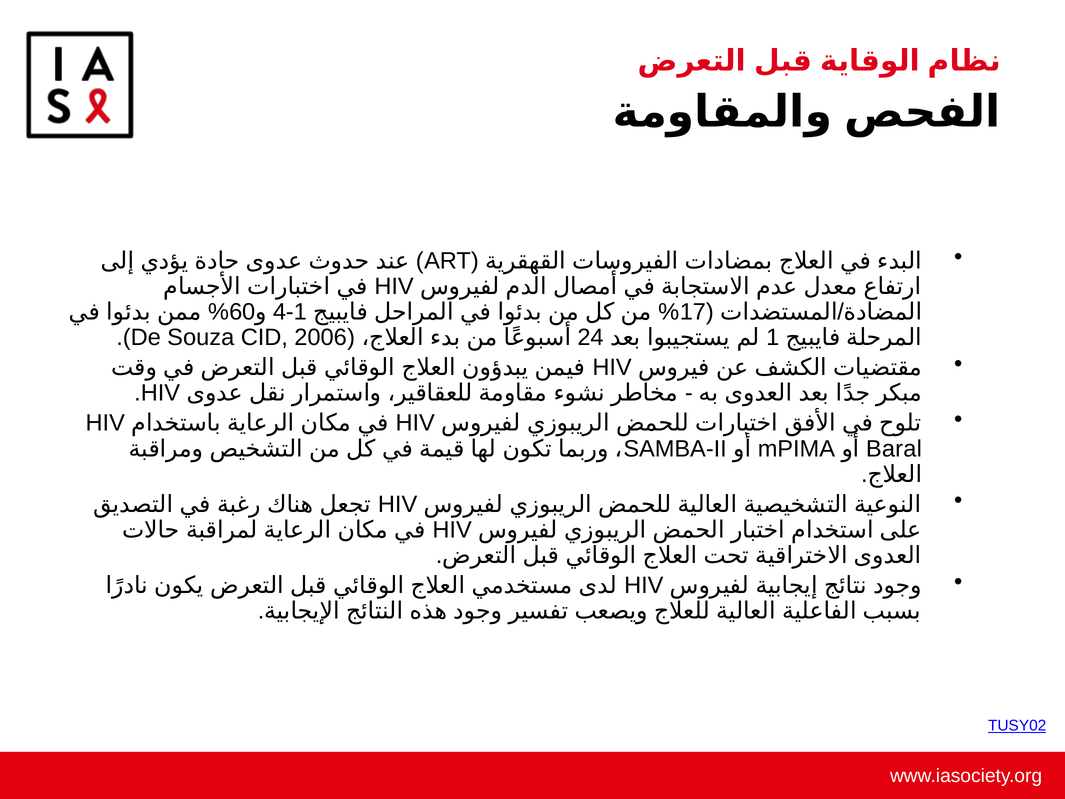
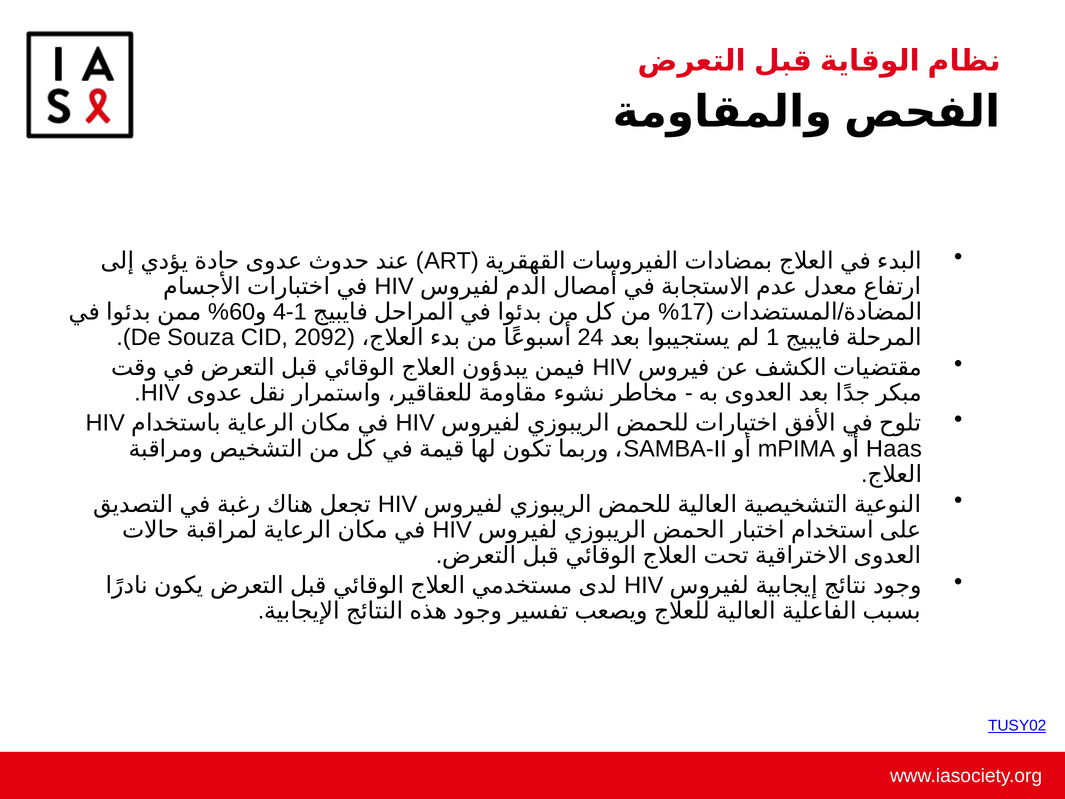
2006: 2006 -> 2092 (321, 337)
Baral: Baral -> Haas (894, 449)
